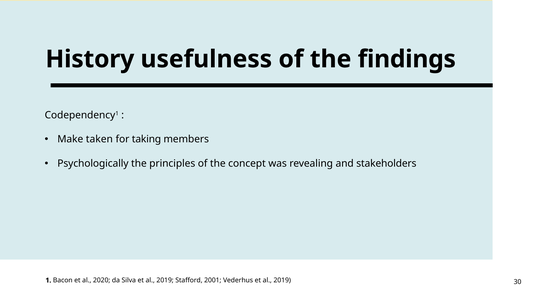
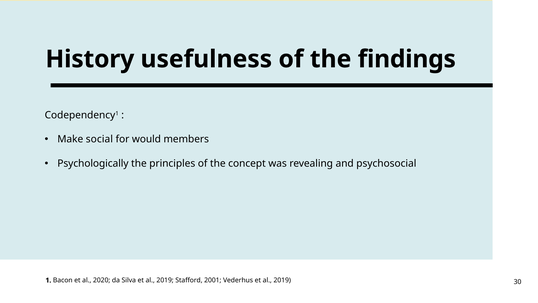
taken: taken -> social (99, 139)
taking: taking -> would (146, 139)
stakeholders: stakeholders -> psychosocial (386, 163)
